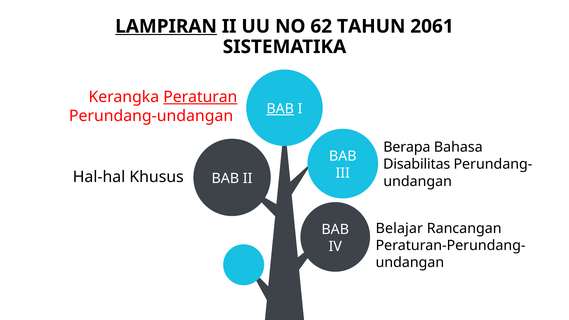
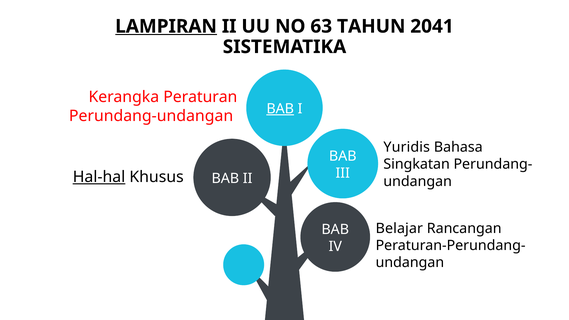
62: 62 -> 63 (321, 26)
2061: 2061 -> 2041 (432, 26)
Peraturan underline: present -> none (200, 97)
Berapa: Berapa -> Yuridis (407, 147)
Disabilitas: Disabilitas -> Singkatan (417, 164)
Hal-hal underline: none -> present (99, 177)
